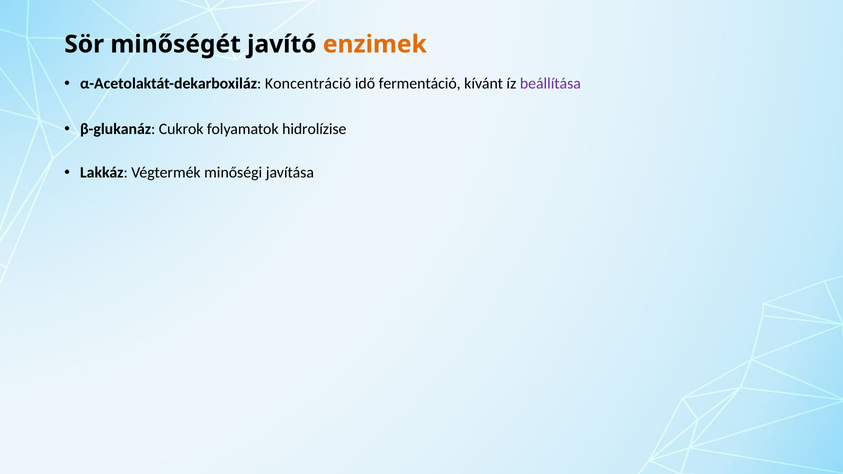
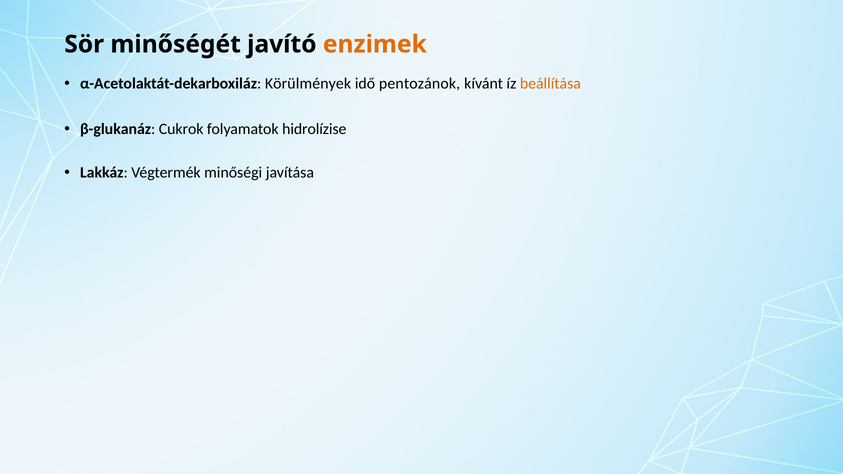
Koncentráció: Koncentráció -> Körülmények (308, 84)
fermentáció: fermentáció -> pentozánok (420, 84)
beállítása colour: purple -> orange (550, 84)
